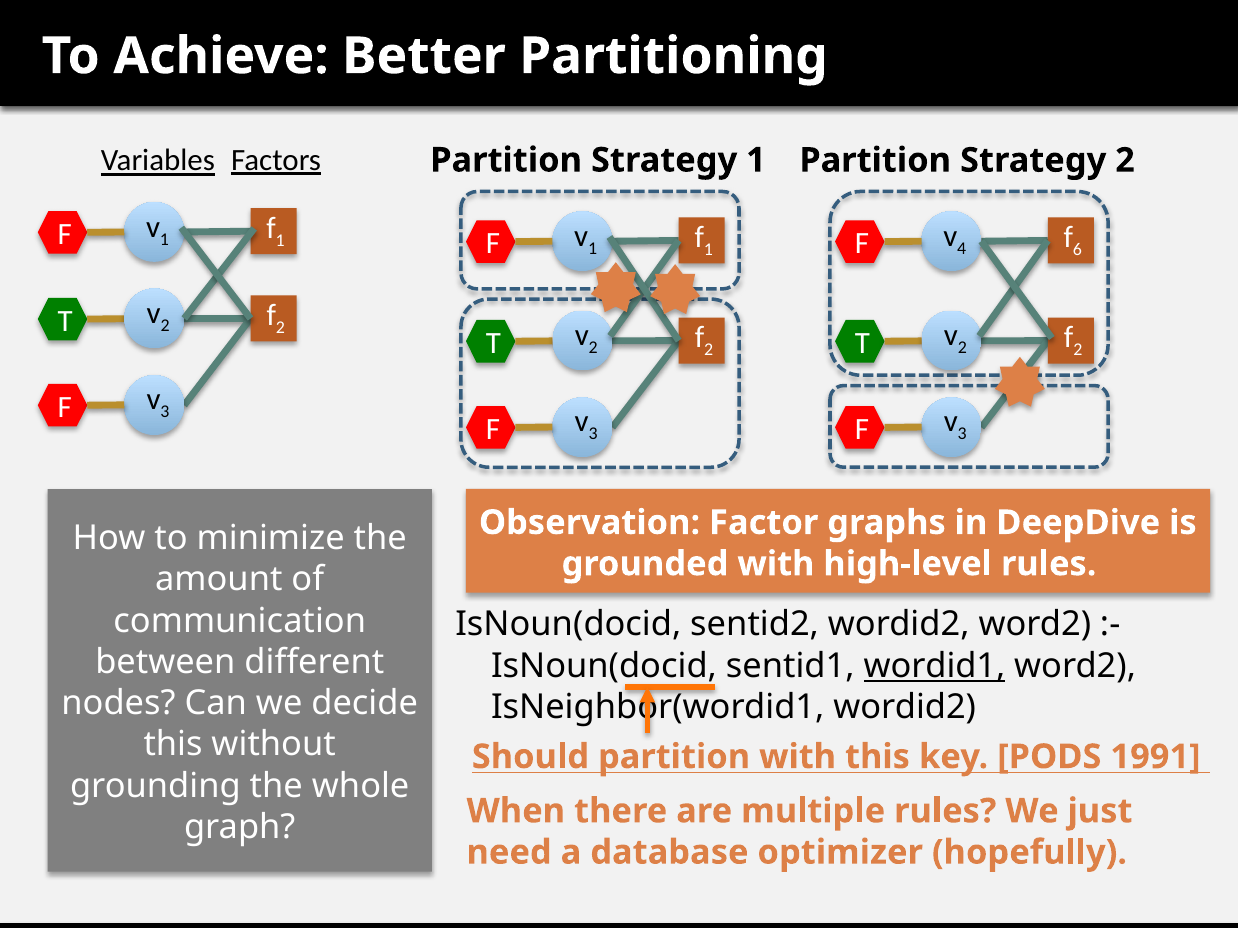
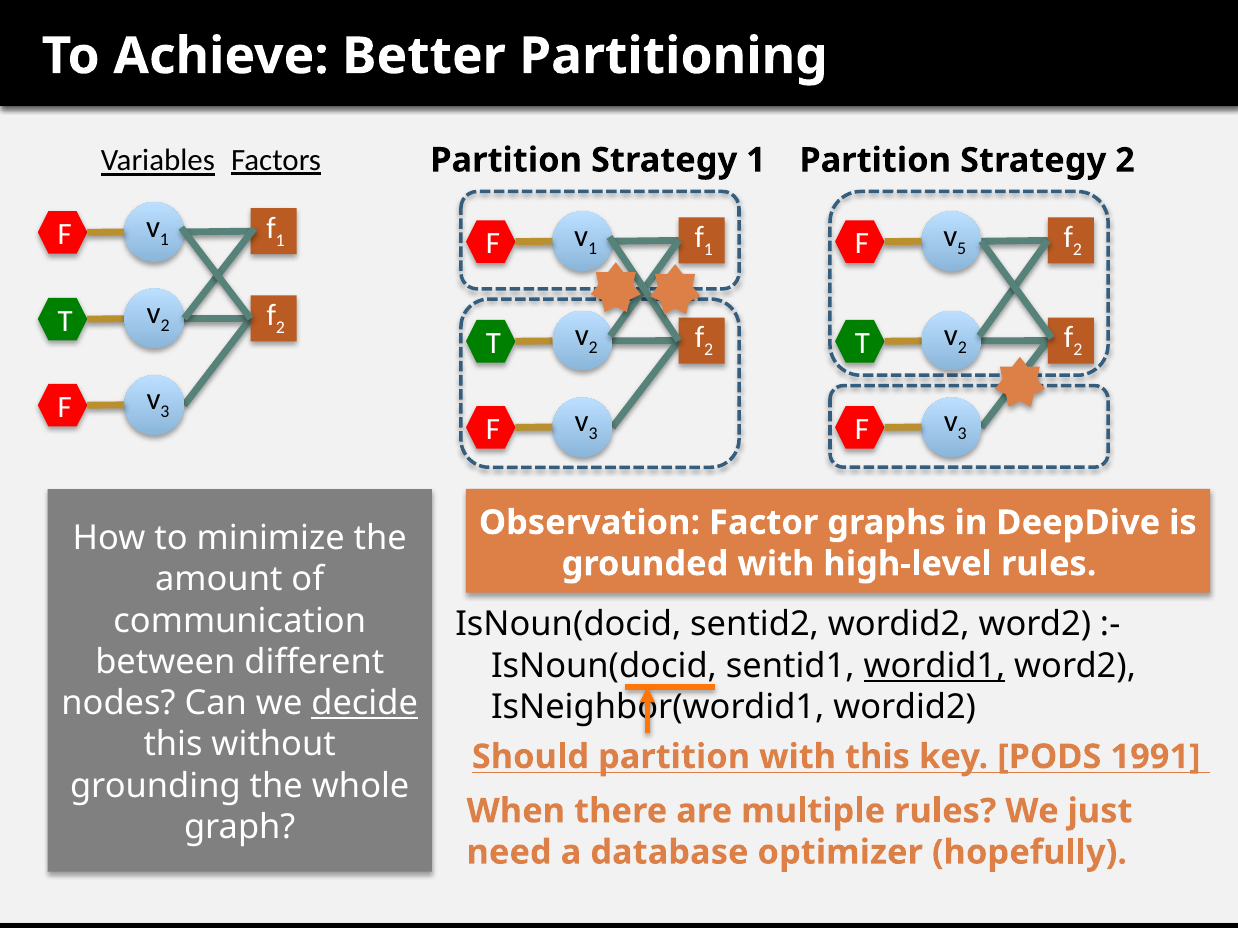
4: 4 -> 5 (962, 249)
6: 6 -> 2 (1077, 249)
decide underline: none -> present (365, 704)
